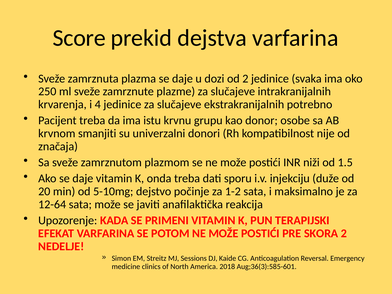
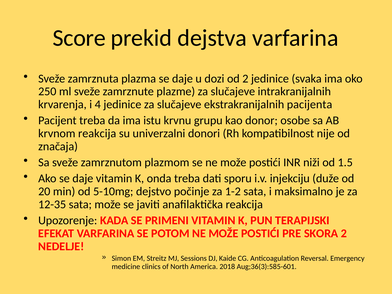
potrebno: potrebno -> pacijenta (310, 104)
krvnom smanjiti: smanjiti -> reakcija (97, 133)
12-64: 12-64 -> 12-35 (52, 204)
